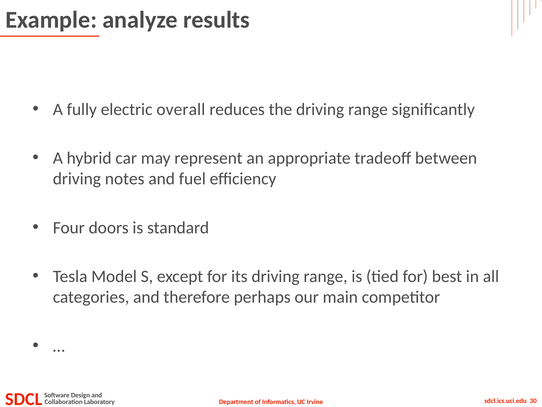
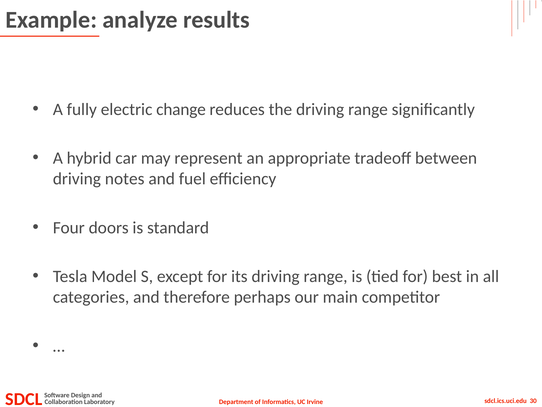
overall: overall -> change (181, 109)
